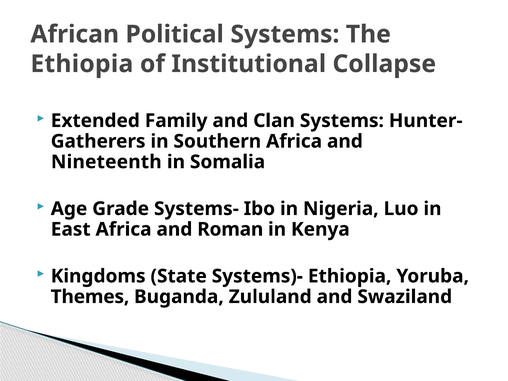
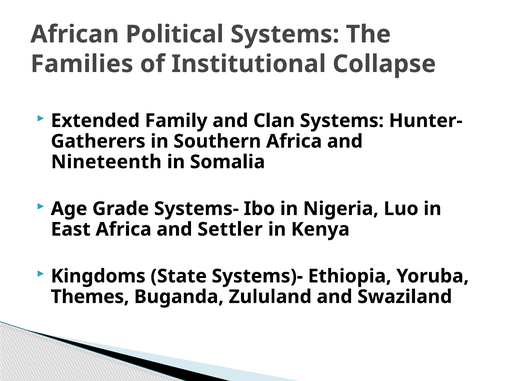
Ethiopia: Ethiopia -> Families (82, 64)
Roman: Roman -> Settler (230, 229)
